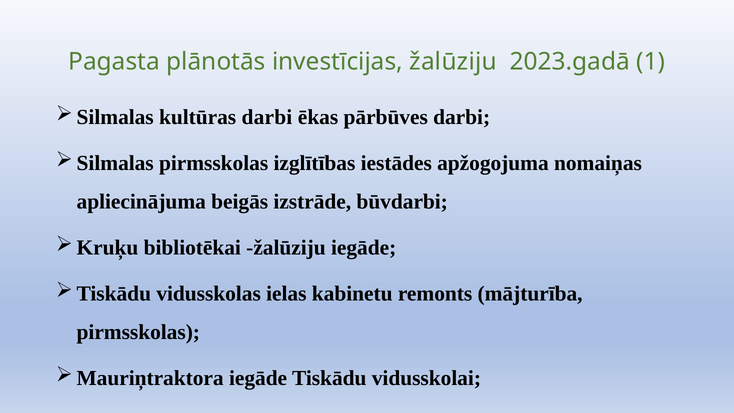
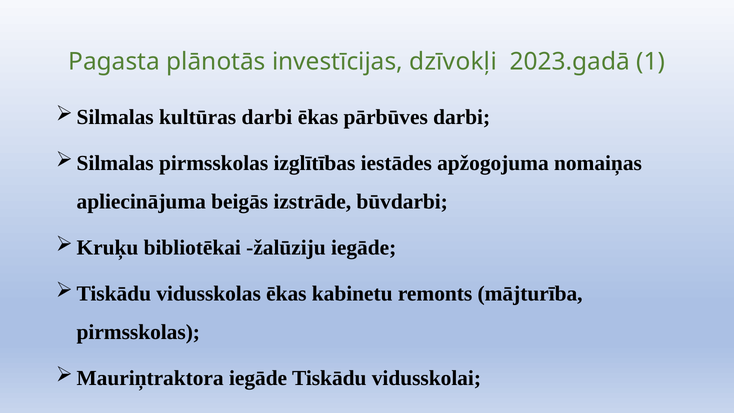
investīcijas žalūziju: žalūziju -> dzīvokļi (453, 62)
vidusskolas ielas: ielas -> ēkas (286, 294)
